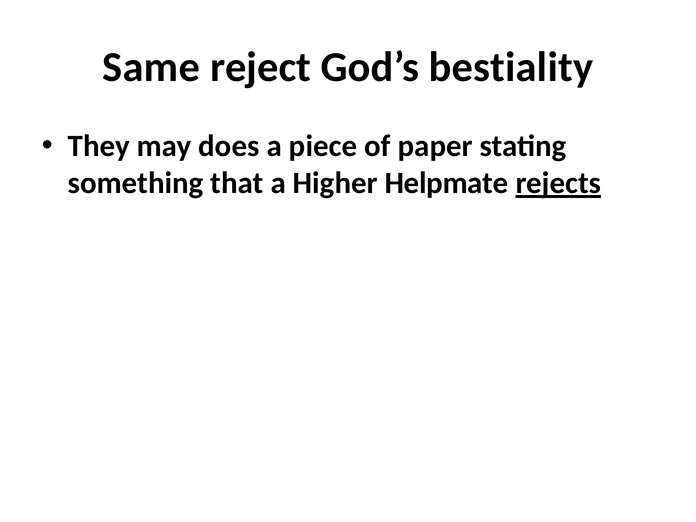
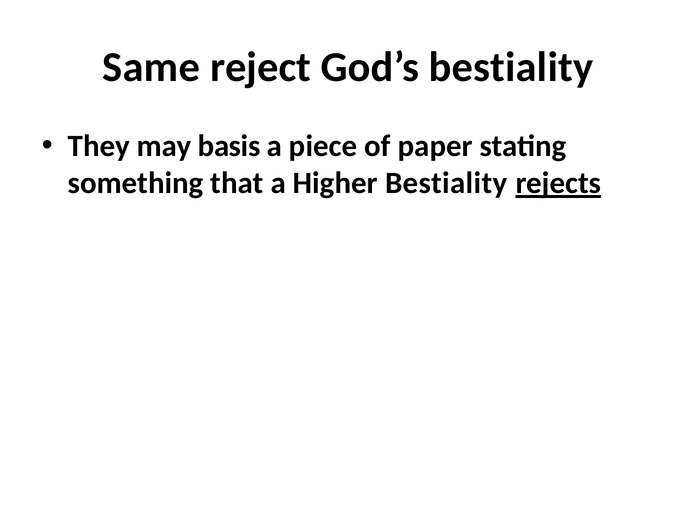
does: does -> basis (229, 146)
Higher Helpmate: Helpmate -> Bestiality (446, 183)
